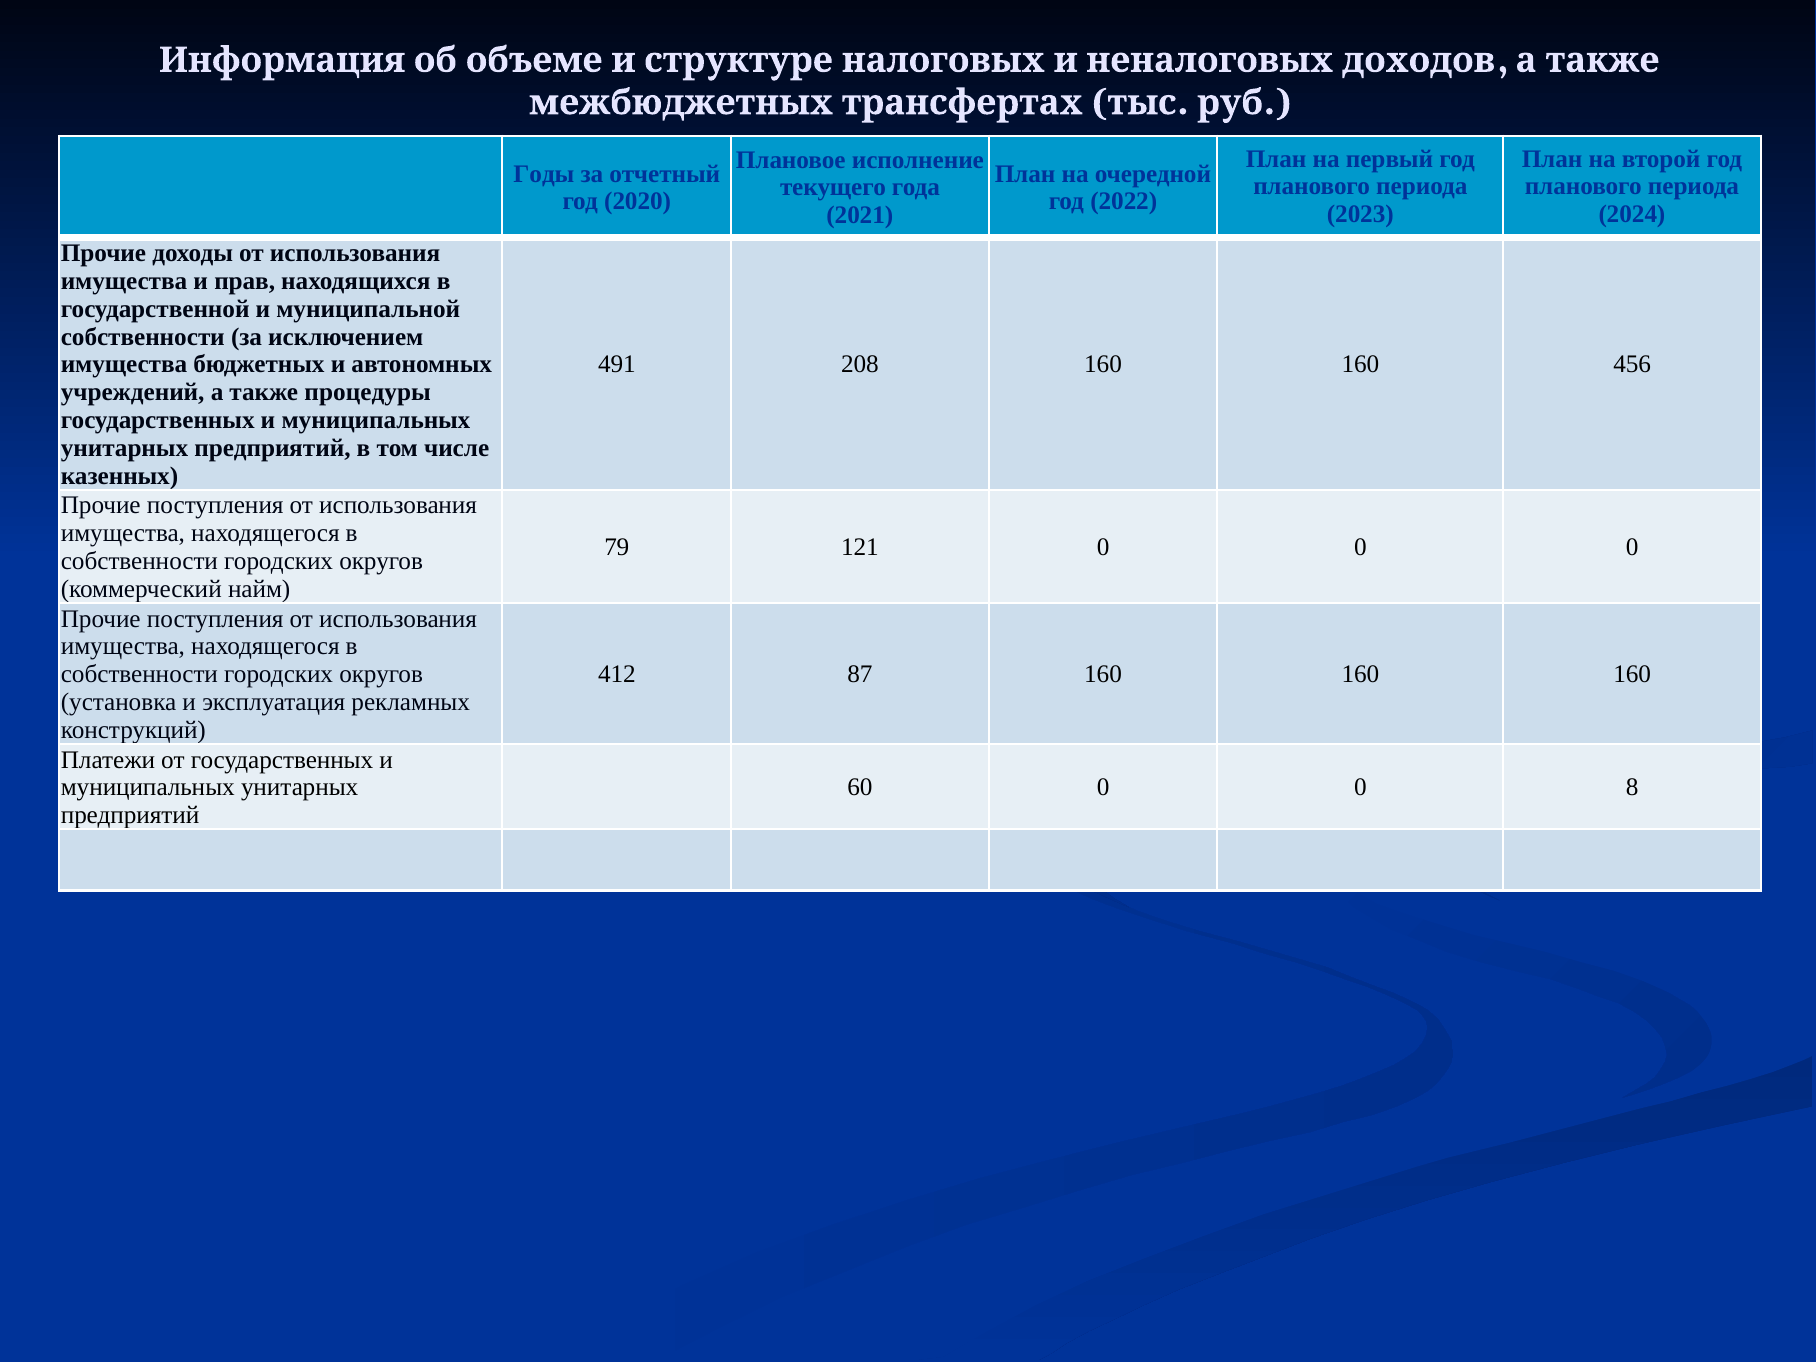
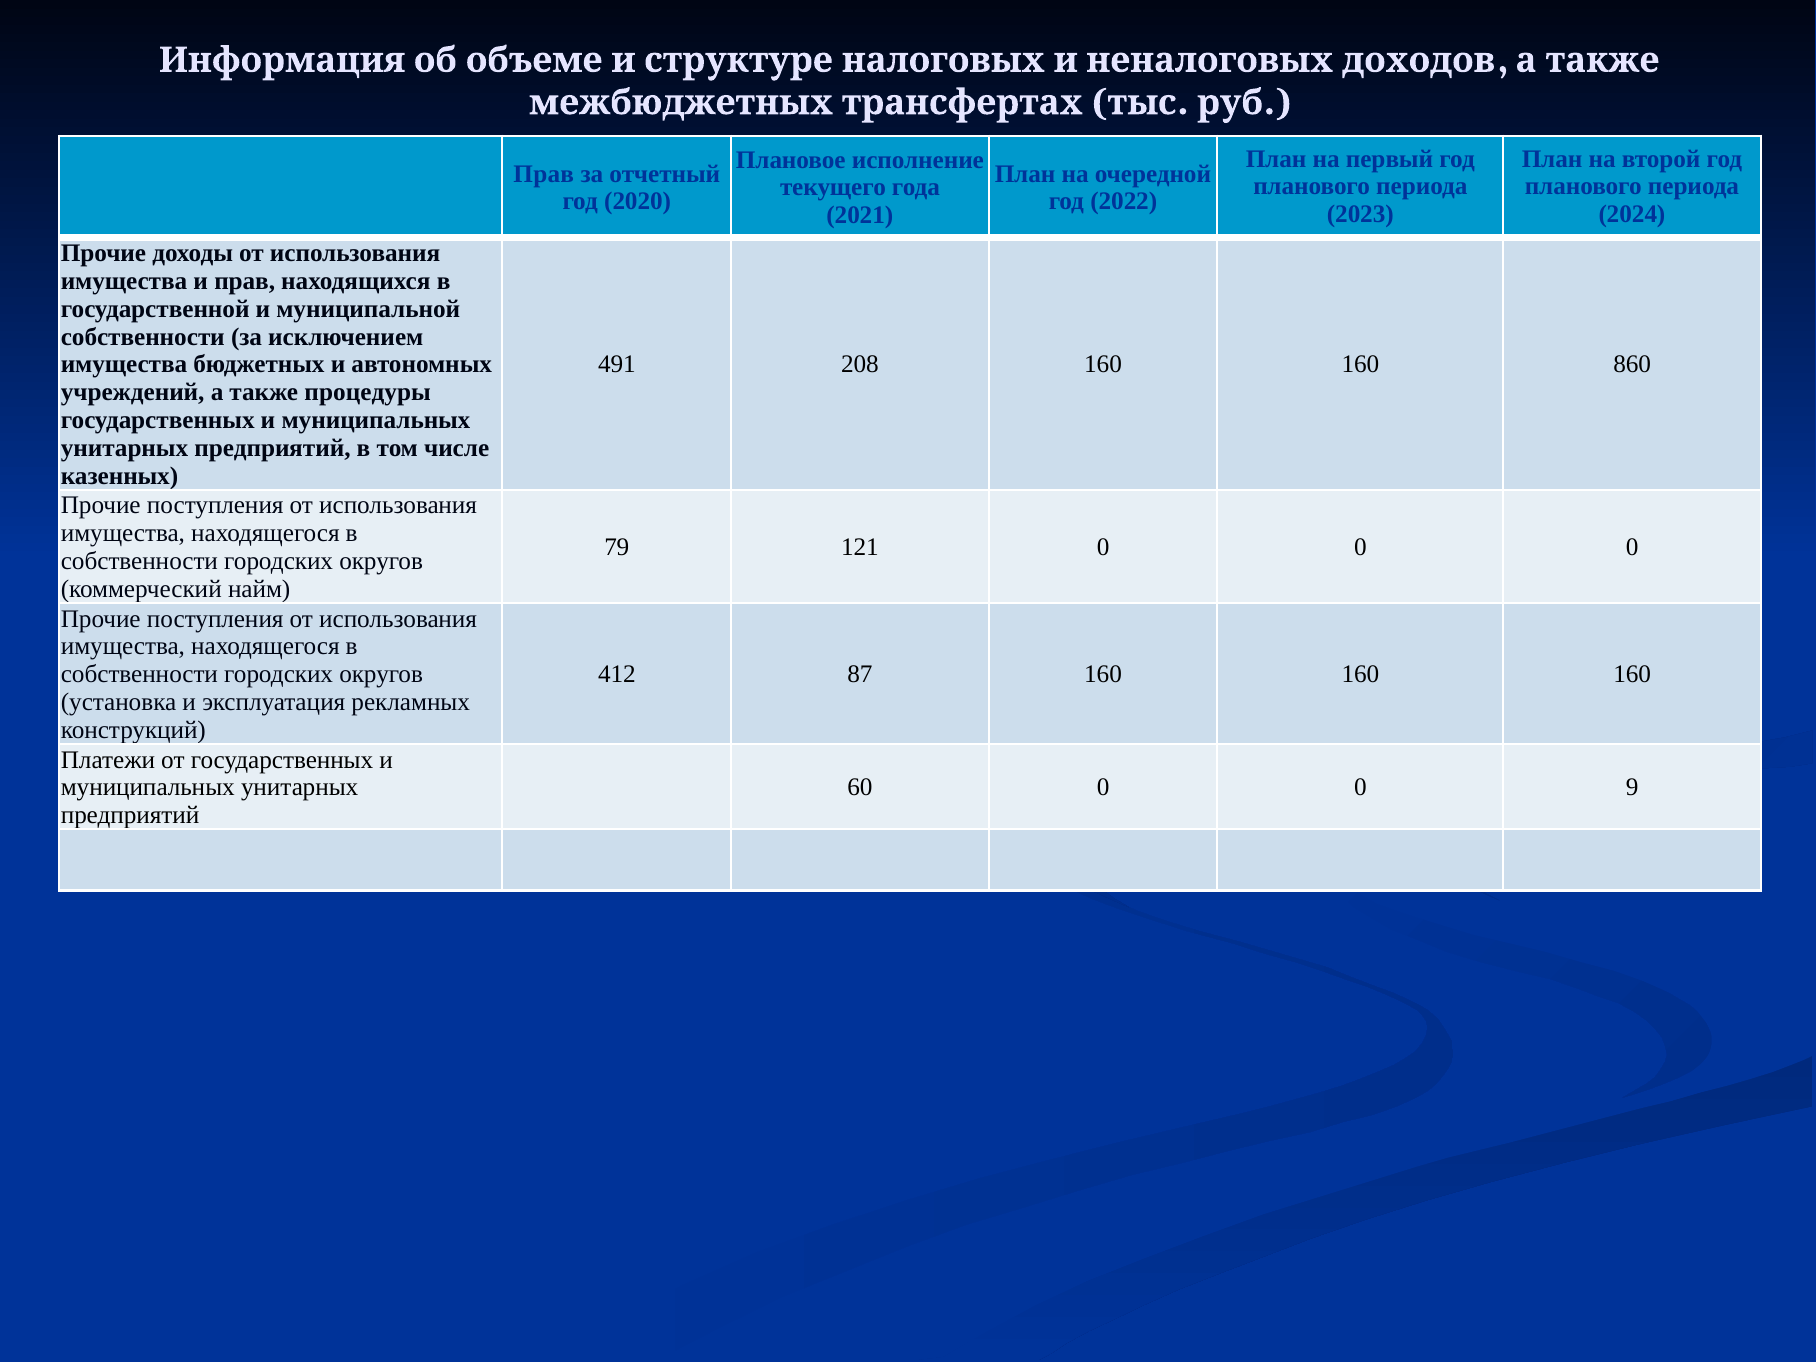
Годы: Годы -> Прав (544, 174)
456: 456 -> 860 (1632, 365)
8: 8 -> 9 (1632, 787)
